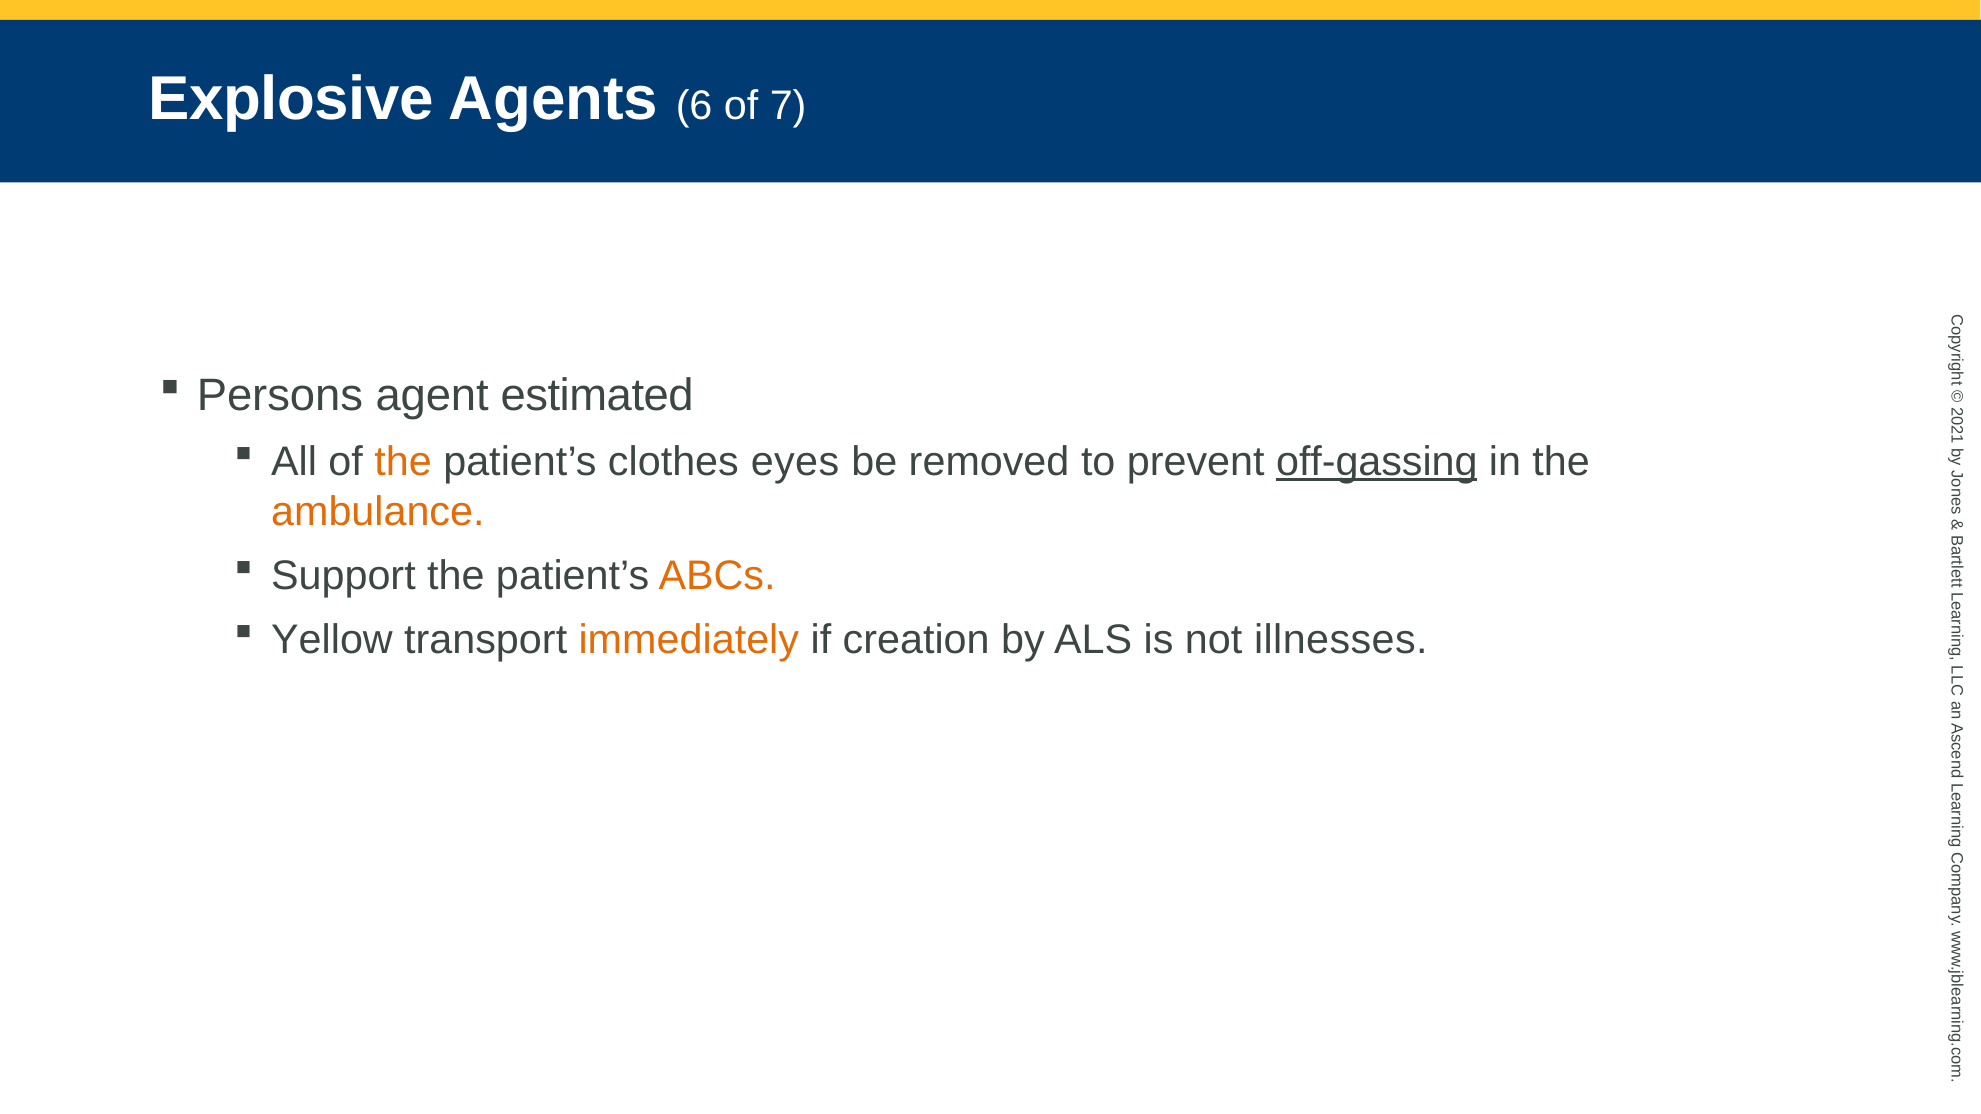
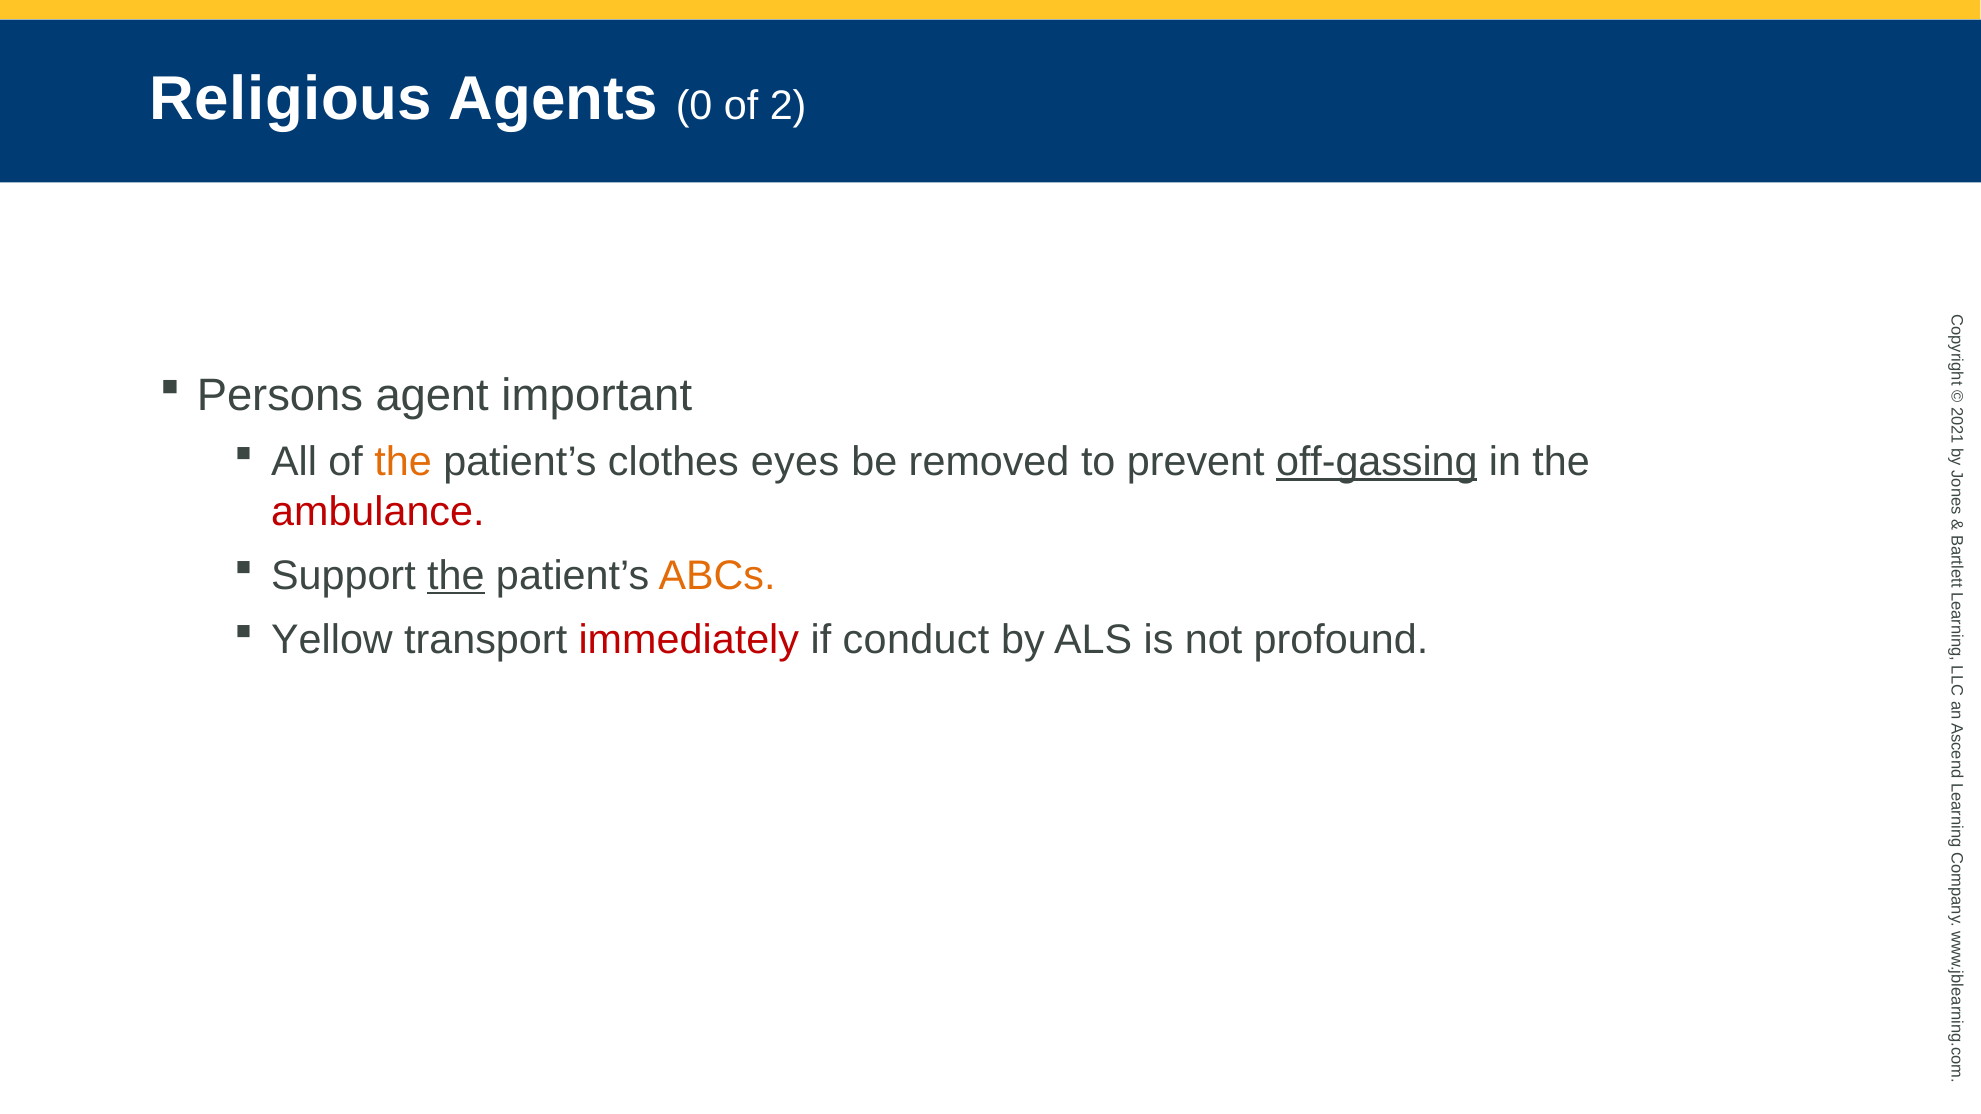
Explosive: Explosive -> Religious (291, 100)
Agents 6: 6 -> 0 (694, 106)
of 7: 7 -> 2 (788, 106)
estimated: estimated -> important (597, 396)
ambulance colour: orange -> red (378, 512)
the underline: none -> present (456, 576)
immediately colour: orange -> red (689, 640)
creation: creation -> conduct (916, 640)
illnesses: illnesses -> profound (1341, 640)
